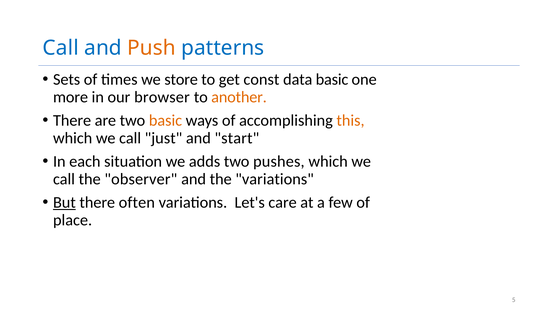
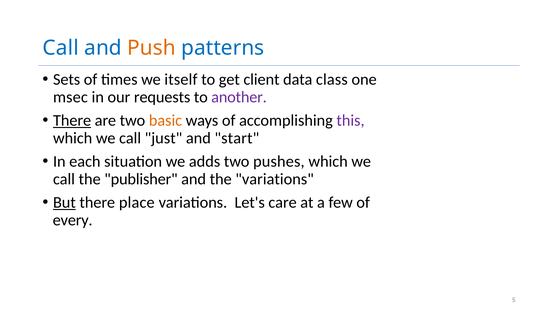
store: store -> itself (181, 79)
const: const -> client (261, 79)
data basic: basic -> class (332, 79)
more: more -> msec (70, 97)
browser: browser -> requests (162, 97)
another colour: orange -> purple (239, 97)
There underline: none -> present (72, 120)
this colour: orange -> purple (351, 120)
observer: observer -> publisher (141, 179)
often: often -> place (137, 202)
place: place -> every (73, 220)
